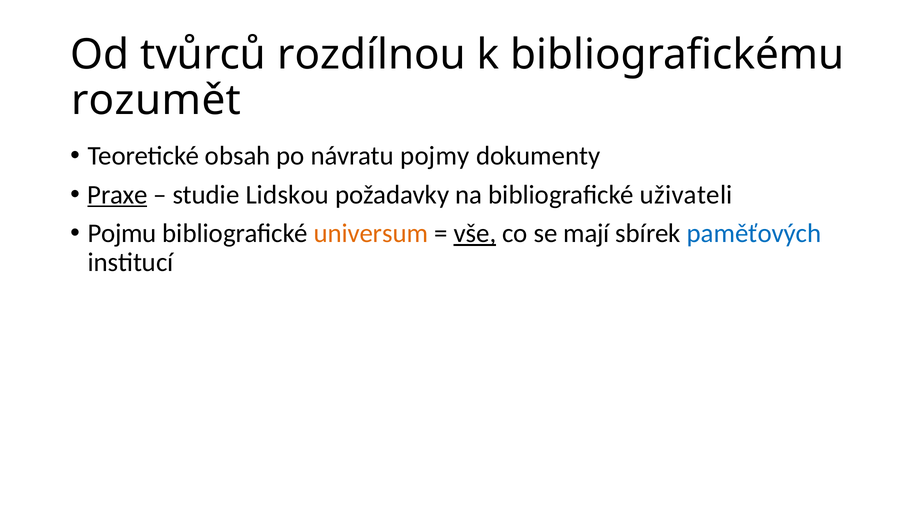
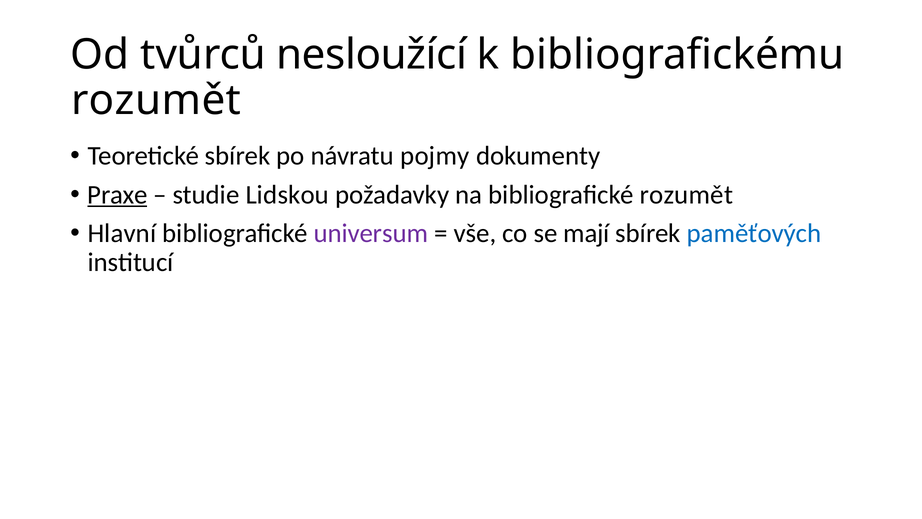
rozdílnou: rozdílnou -> nesloužící (372, 55)
Teoretické obsah: obsah -> sbírek (238, 156)
bibliografické uživateli: uživateli -> rozumět (686, 195)
Pojmu: Pojmu -> Hlavní (122, 233)
universum colour: orange -> purple (371, 233)
vše underline: present -> none (475, 233)
